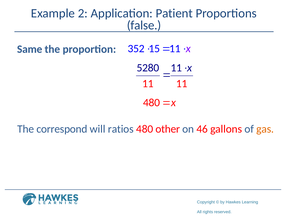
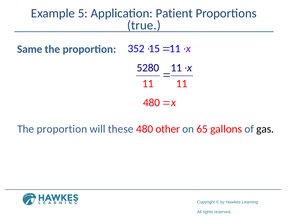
Example 2: 2 -> 5 (83, 13)
false: false -> true (144, 25)
correspond: correspond -> proportion (62, 129)
ratios: ratios -> these (121, 129)
46: 46 -> 65 (202, 129)
gas colour: orange -> black (265, 129)
